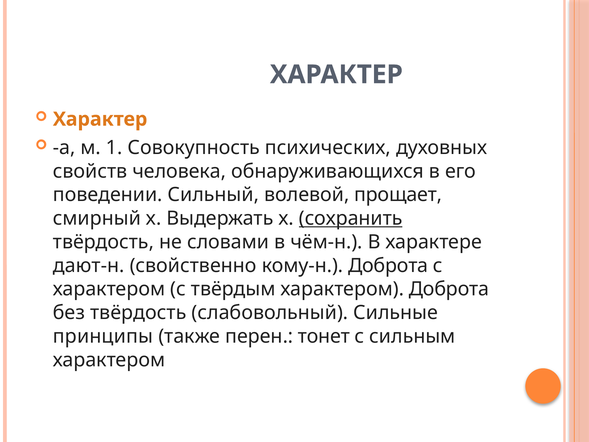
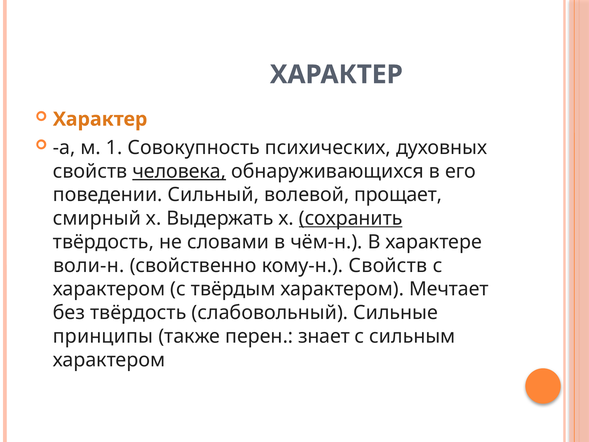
человека underline: none -> present (179, 171)
дают-н: дают-н -> воли-н (89, 265)
кому-н Доброта: Доброта -> Свойств (388, 265)
характером Доброта: Доброта -> Мечтает (449, 289)
тонет: тонет -> знает (324, 336)
